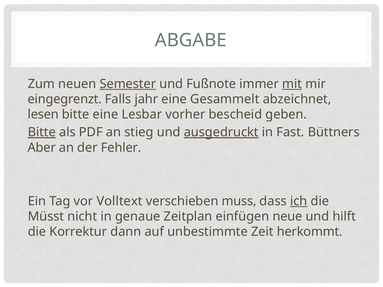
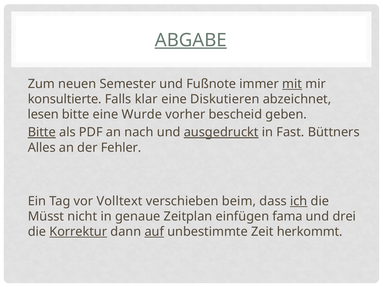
ABGABE underline: none -> present (191, 40)
Semester underline: present -> none (128, 84)
eingegrenzt: eingegrenzt -> konsultierte (65, 99)
jahr: jahr -> klar (146, 99)
Gesammelt: Gesammelt -> Diskutieren (225, 99)
Lesbar: Lesbar -> Wurde (142, 115)
stieg: stieg -> nach (139, 132)
Aber: Aber -> Alles (42, 148)
muss: muss -> beim (239, 201)
neue: neue -> fama (287, 217)
hilft: hilft -> drei (344, 217)
Korrektur underline: none -> present (78, 232)
auf underline: none -> present (154, 232)
